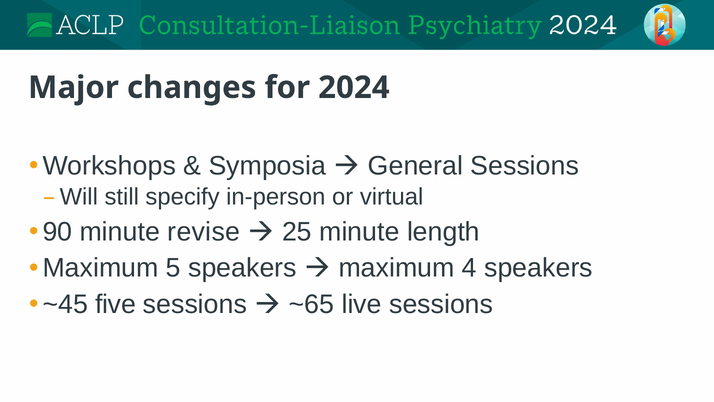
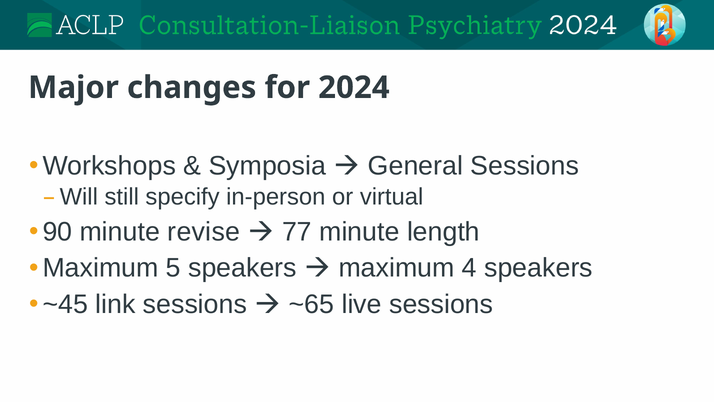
25: 25 -> 77 (297, 232)
five: five -> link (115, 304)
